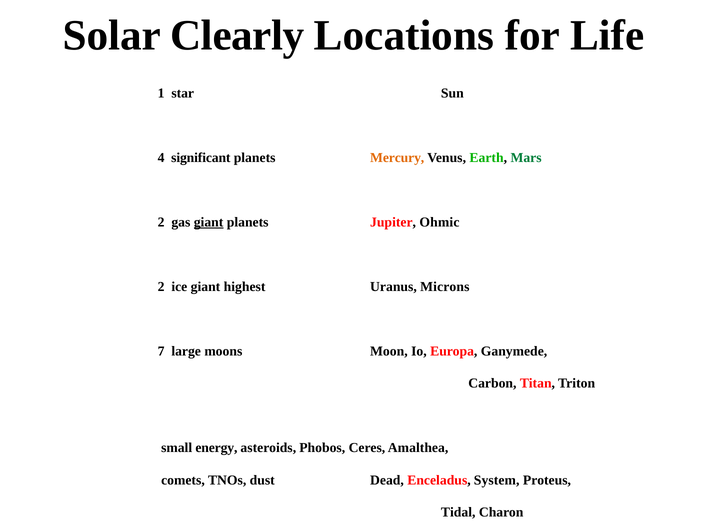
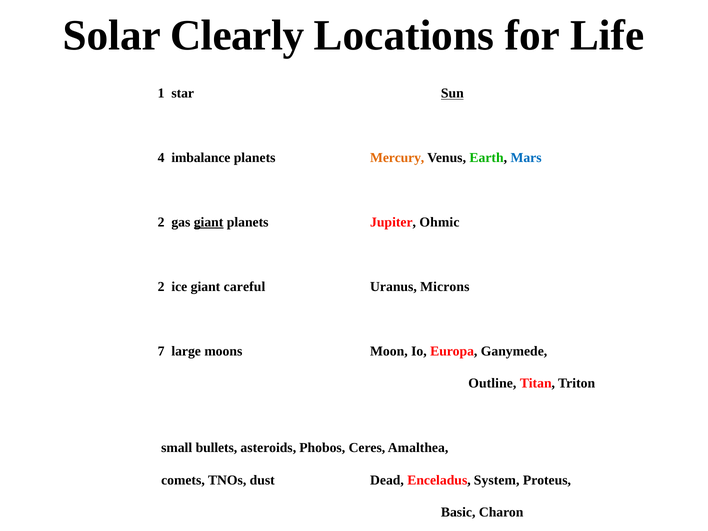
Sun underline: none -> present (452, 93)
significant: significant -> imbalance (201, 158)
Mars colour: green -> blue (526, 158)
highest: highest -> careful (245, 287)
Carbon: Carbon -> Outline (492, 383)
energy: energy -> bullets (216, 448)
Tidal: Tidal -> Basic (458, 512)
